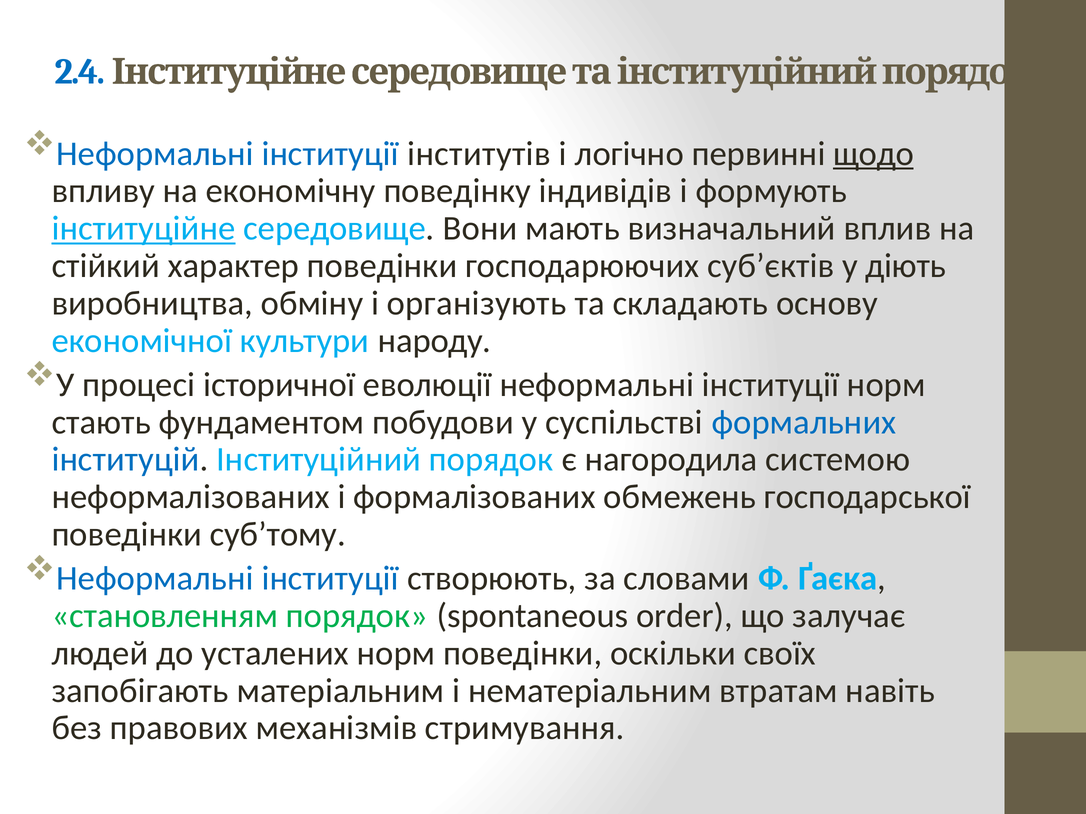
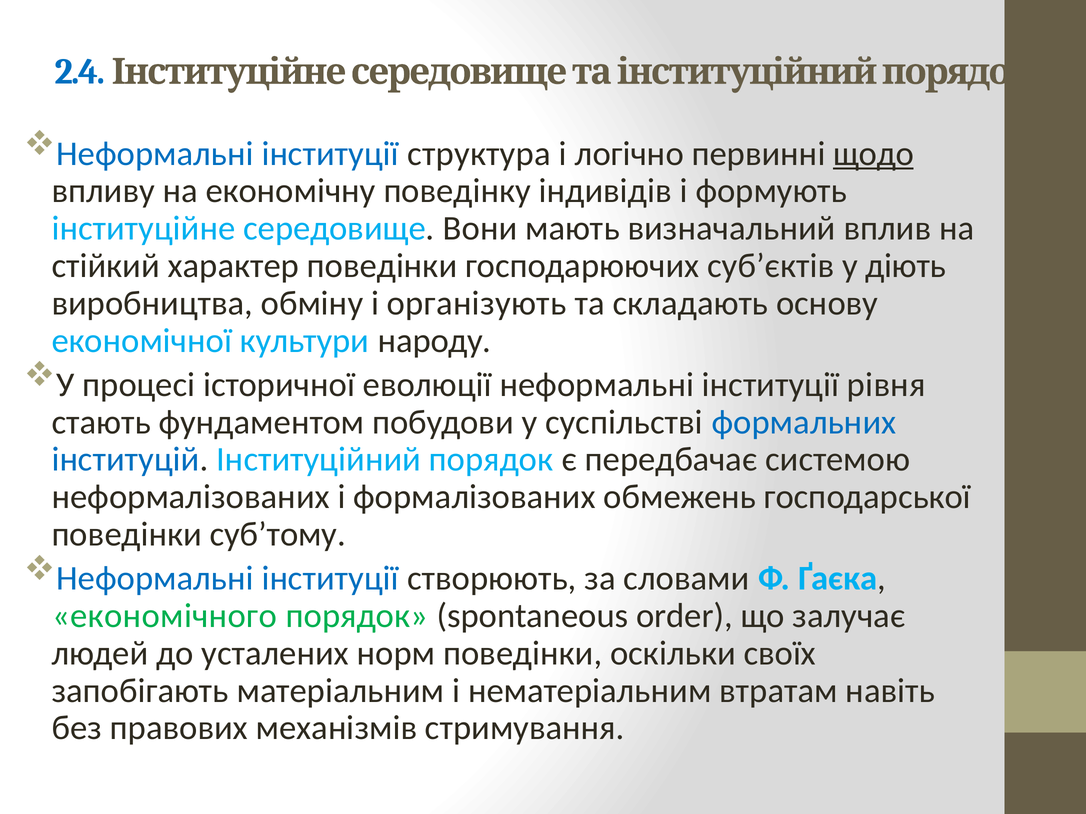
інститутів: інститутів -> структура (479, 154)
інституційне underline: present -> none (143, 229)
інституції норм: норм -> рівня (886, 385)
нагородила: нагородила -> передбачає (671, 460)
становленням: становленням -> економічного (165, 616)
